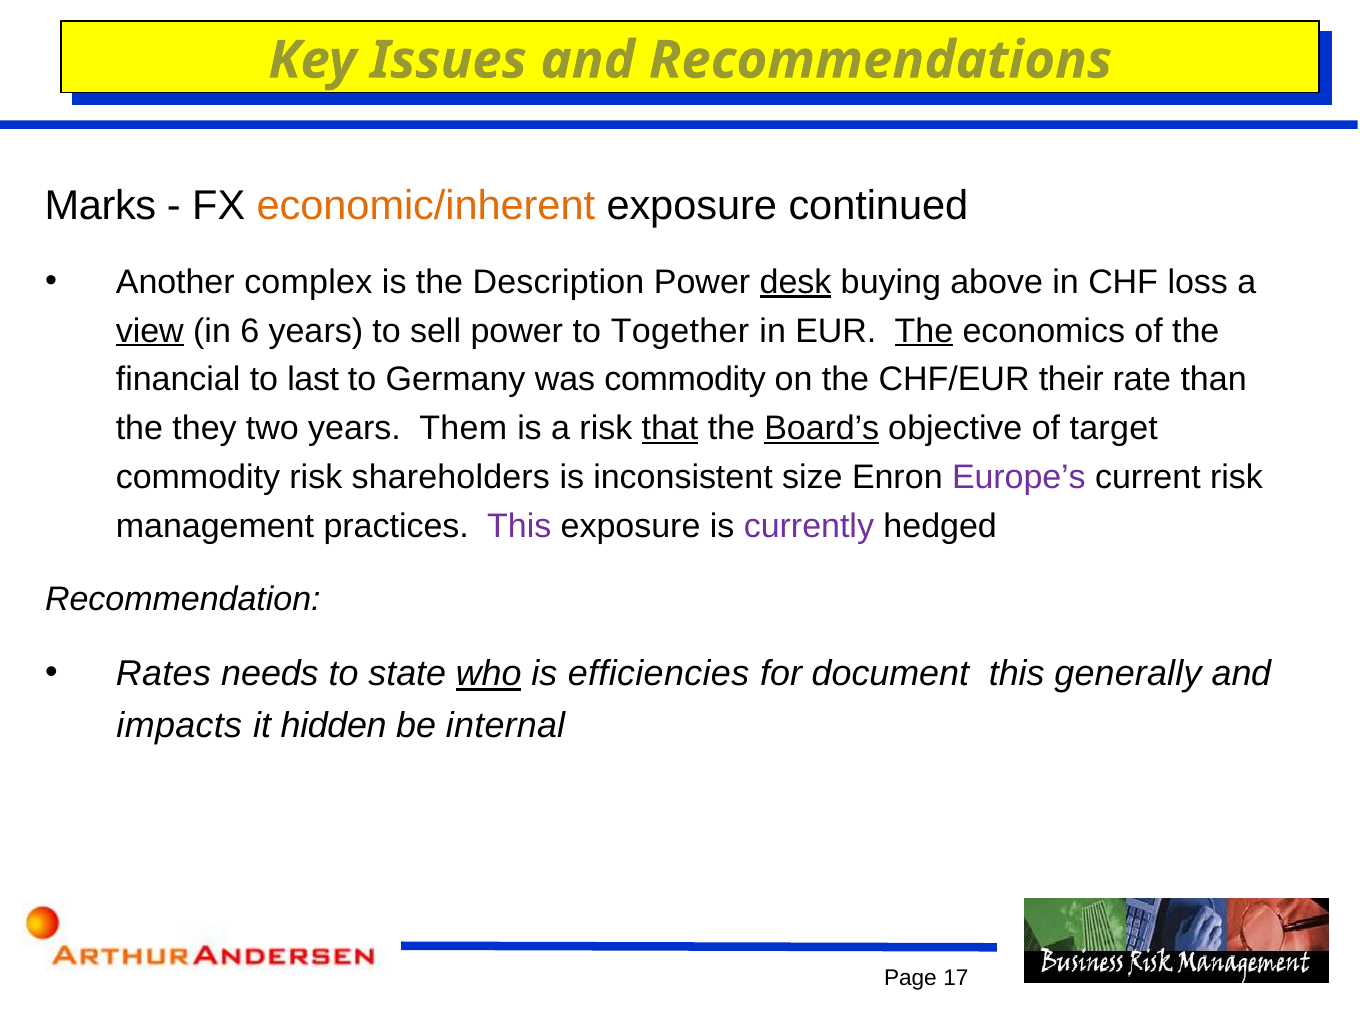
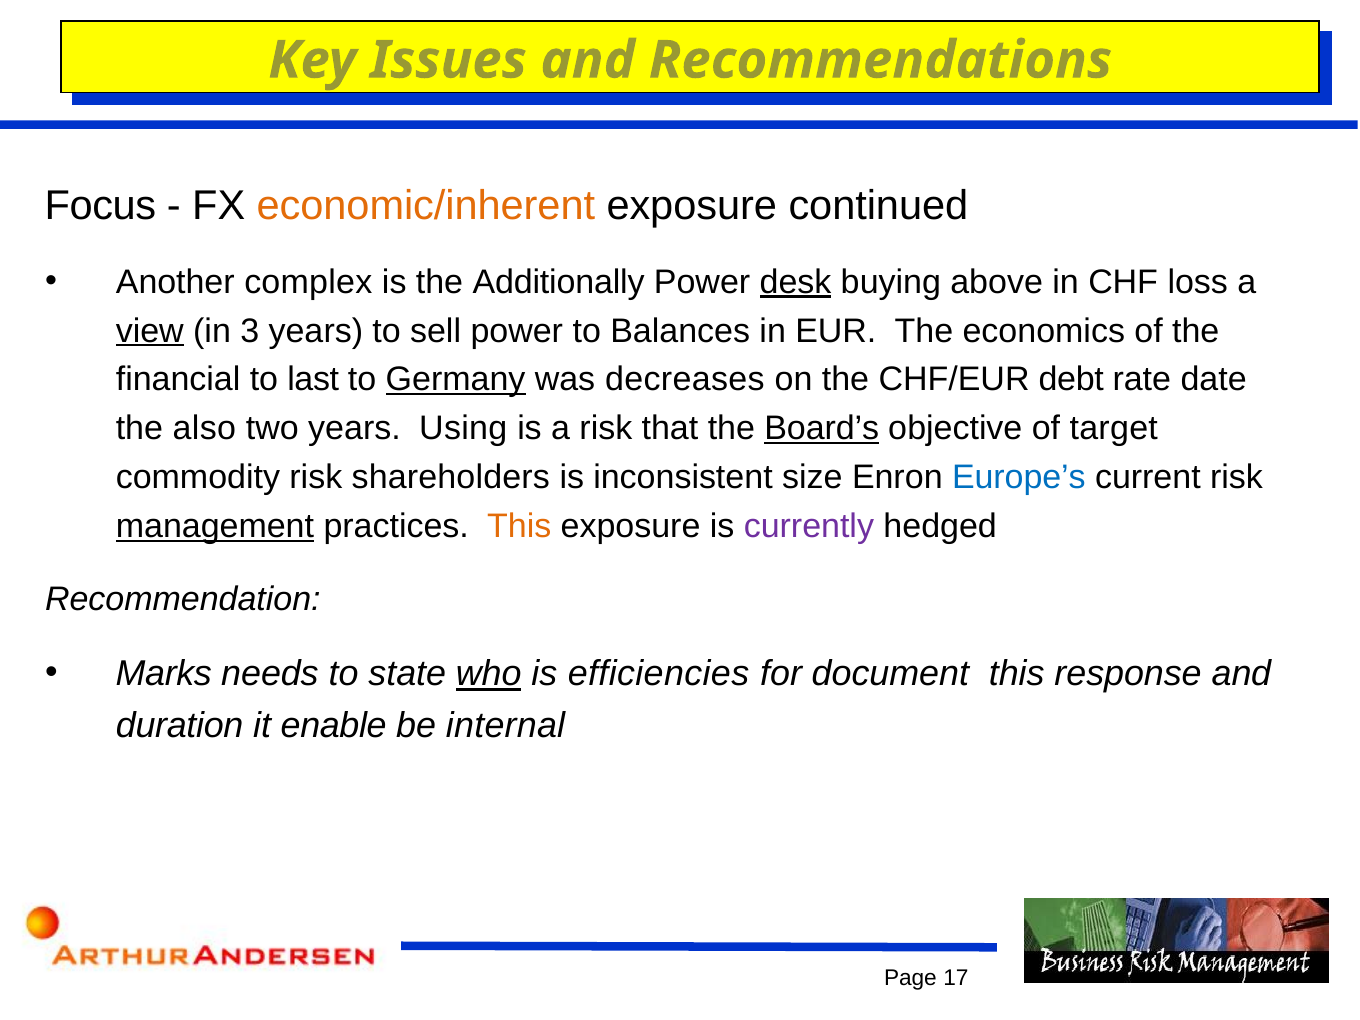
Marks: Marks -> Focus (100, 206)
Description: Description -> Additionally (559, 282)
6: 6 -> 3 (250, 331)
Together: Together -> Balances (680, 331)
The underline: present -> none (924, 331)
Germany underline: none -> present (456, 380)
was commodity: commodity -> decreases (685, 380)
their: their -> debt (1071, 380)
than: than -> date (1214, 380)
they: they -> also (204, 429)
Them: Them -> Using (463, 429)
that underline: present -> none (670, 429)
Europe’s colour: purple -> blue (1019, 478)
management underline: none -> present (215, 527)
This colour: purple -> orange (519, 527)
Rates: Rates -> Marks (164, 674)
generally: generally -> response (1128, 674)
impacts: impacts -> duration (180, 726)
hidden: hidden -> enable (334, 726)
